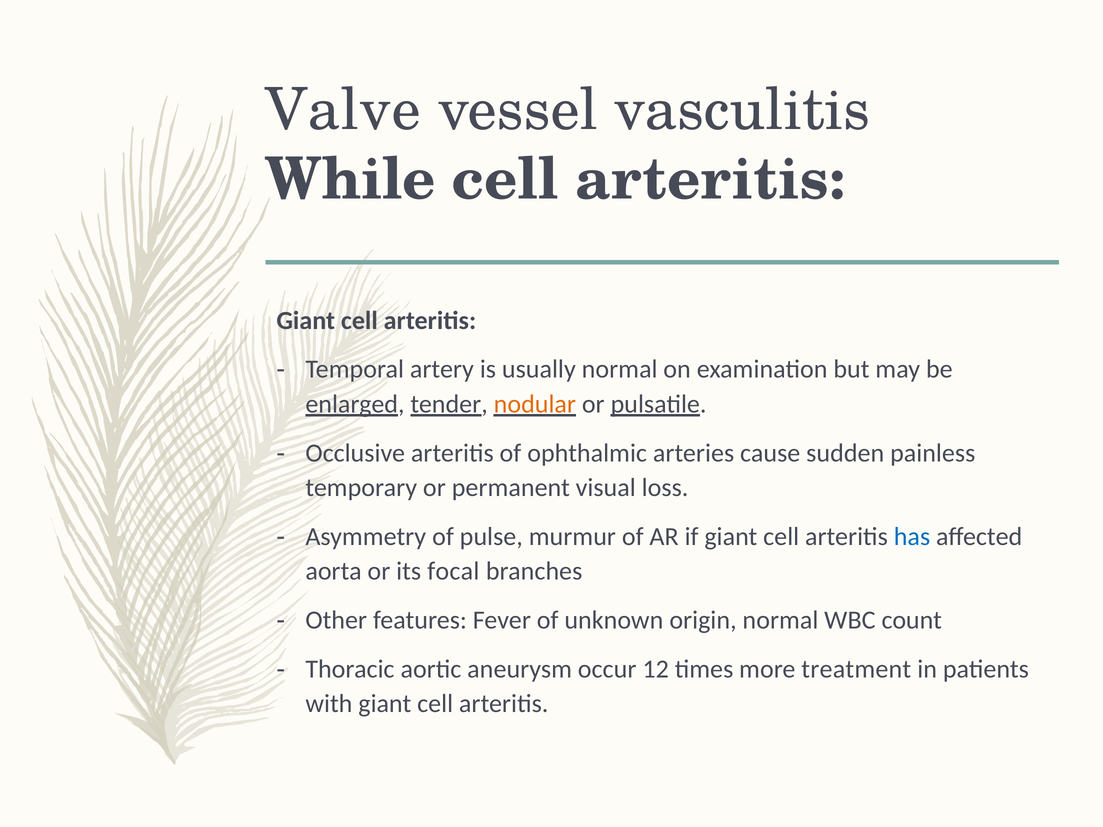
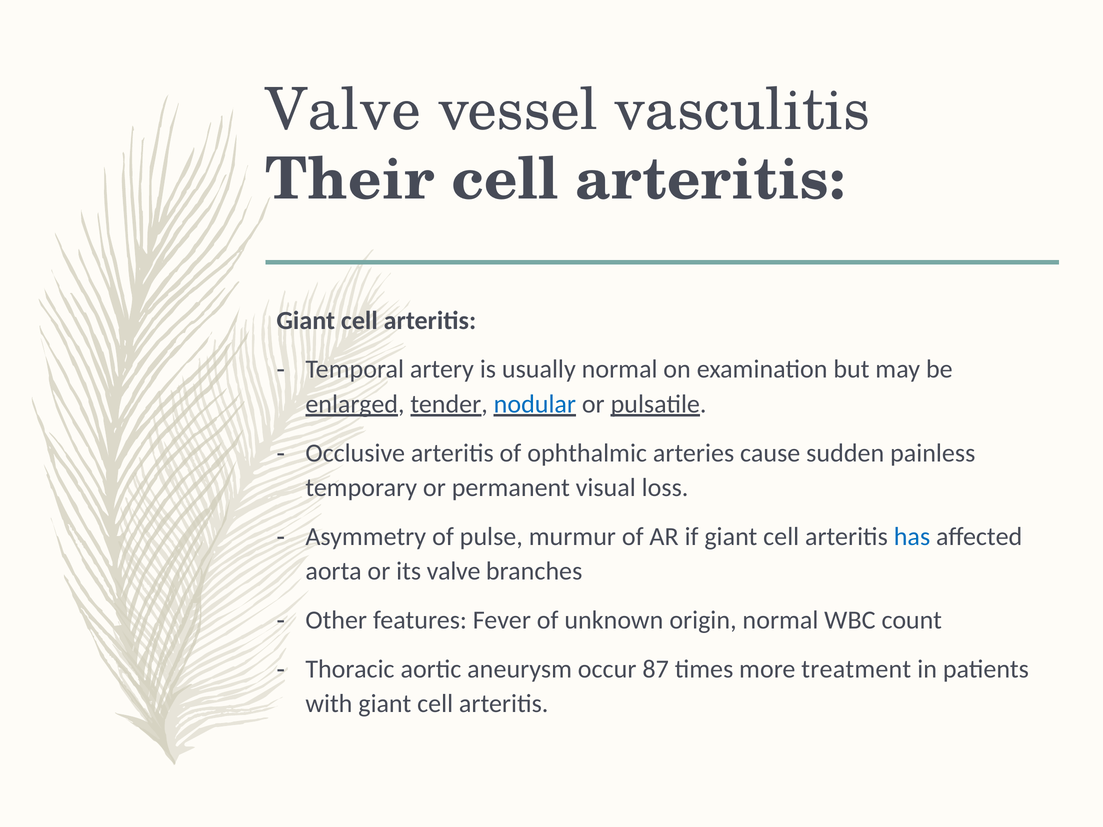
While: While -> Their (350, 179)
nodular colour: orange -> blue (535, 404)
its focal: focal -> valve (454, 571)
12: 12 -> 87 (656, 669)
